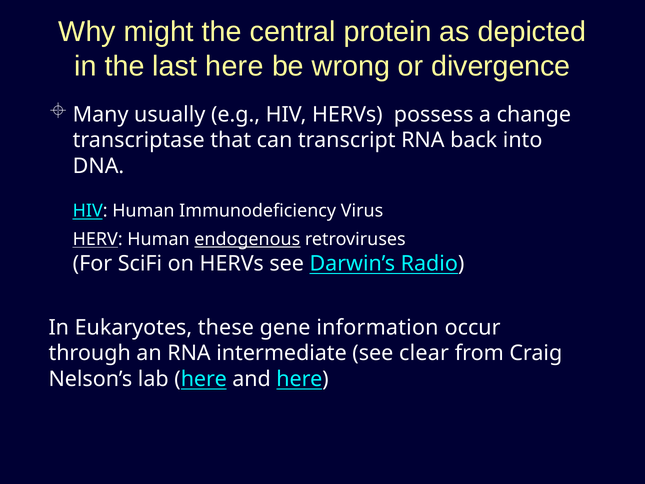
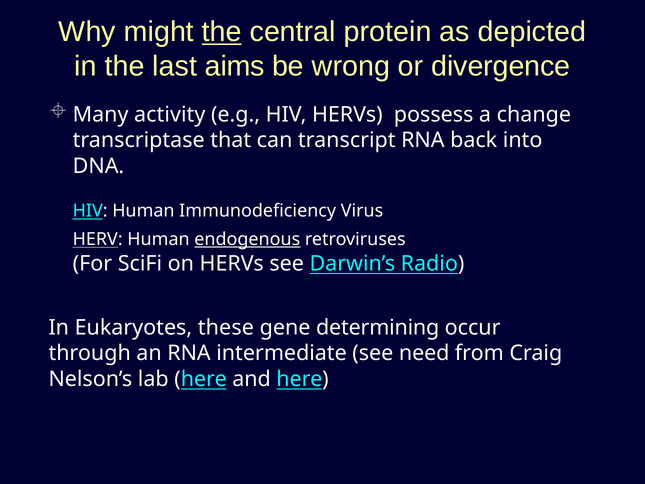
the underline: none -> present (222, 32)
last here: here -> aims (235, 66)
usually: usually -> activity (170, 114)
information: information -> determining (378, 327)
clear: clear -> need (424, 353)
